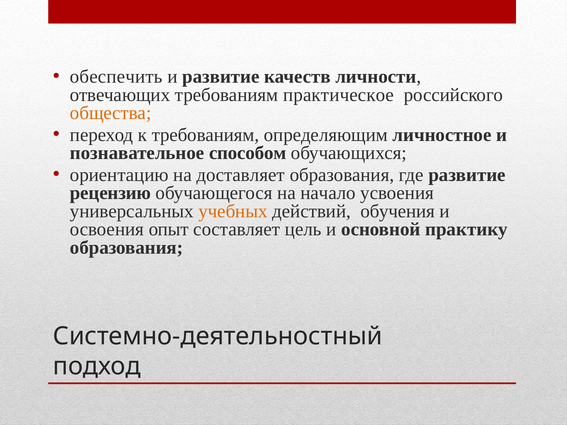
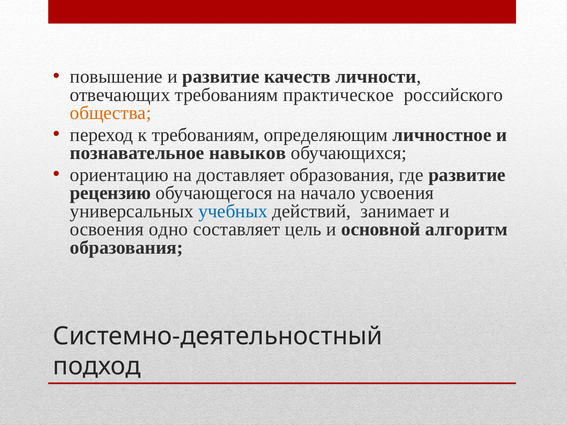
обеспечить: обеспечить -> повышение (116, 77)
способом: способом -> навыков (248, 153)
учебных colour: orange -> blue (233, 211)
обучения: обучения -> занимает (397, 211)
опыт: опыт -> одно (169, 229)
практику: практику -> алгоритм (466, 229)
